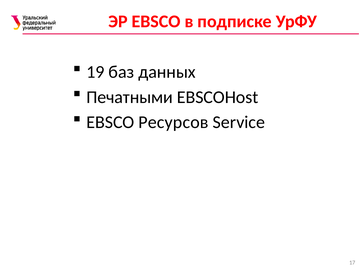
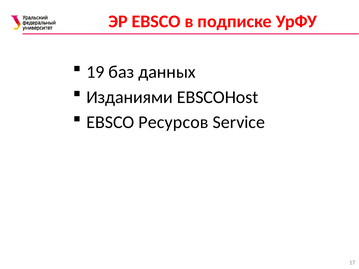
Печатными: Печатными -> Изданиями (130, 97)
